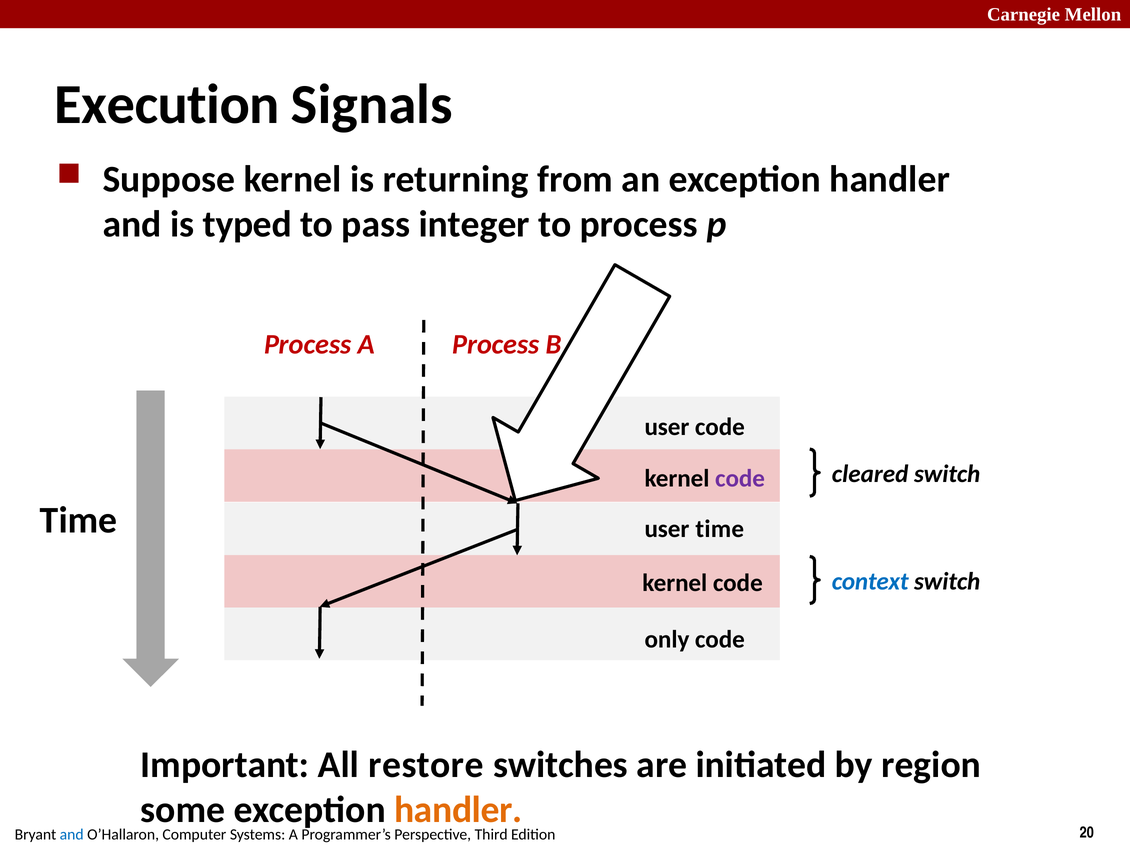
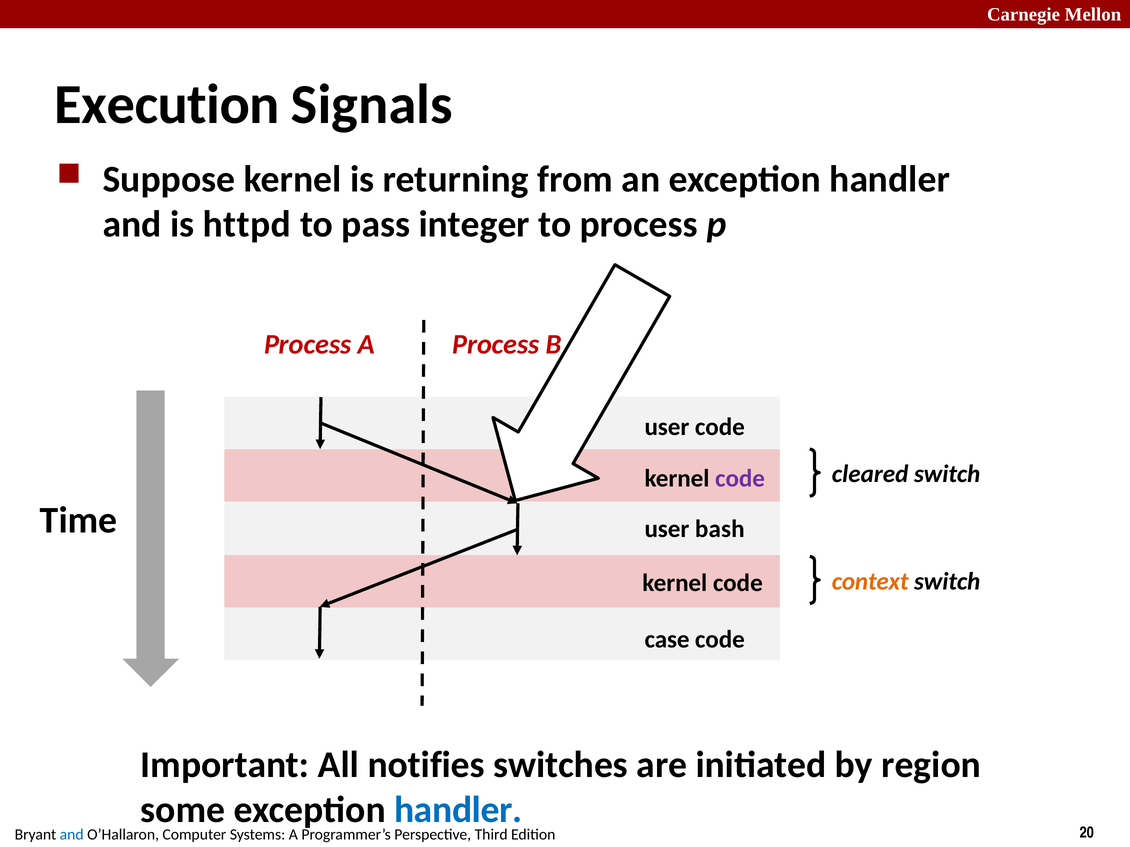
typed: typed -> httpd (247, 224)
user time: time -> bash (720, 529)
context colour: blue -> orange (870, 582)
only: only -> case (667, 640)
restore: restore -> notifies (426, 765)
handler colour: orange -> blue (458, 810)
